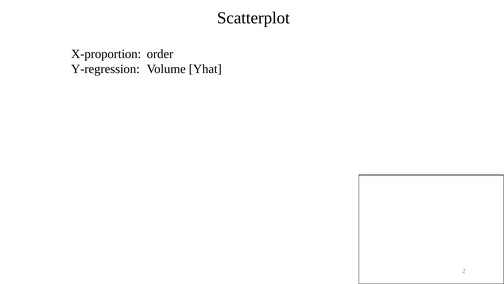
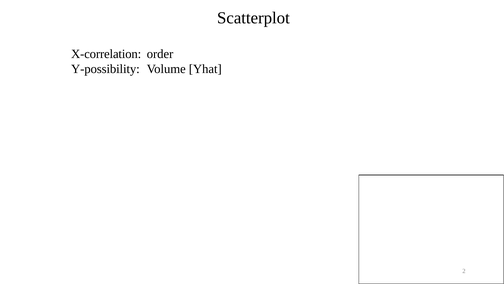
X-proportion: X-proportion -> X-correlation (106, 54)
Y-regression: Y-regression -> Y-possibility (105, 69)
